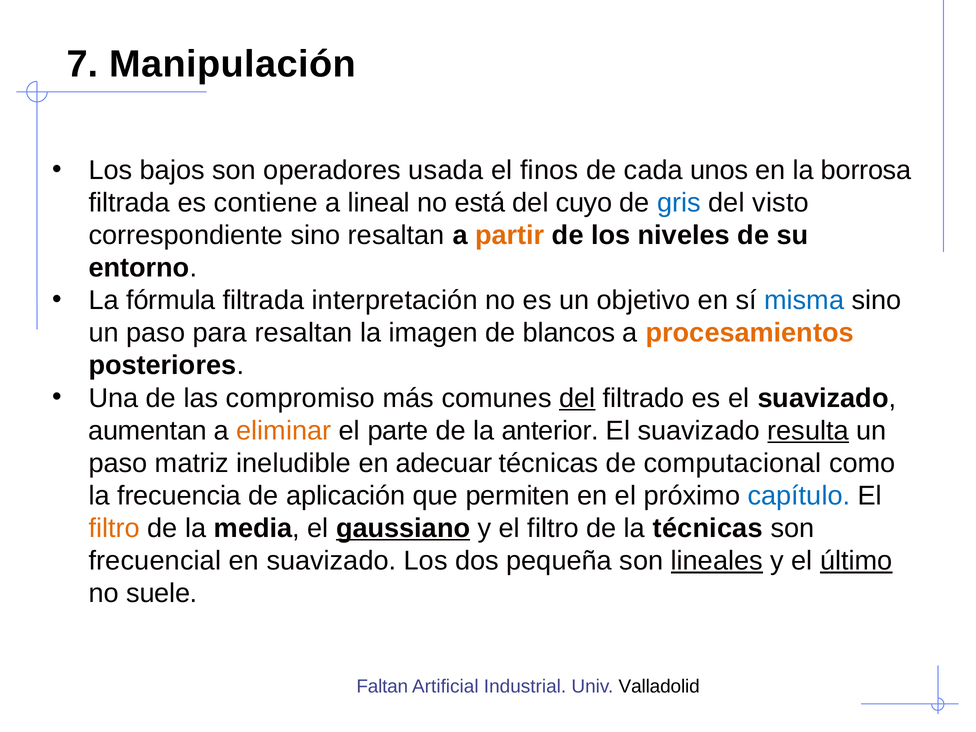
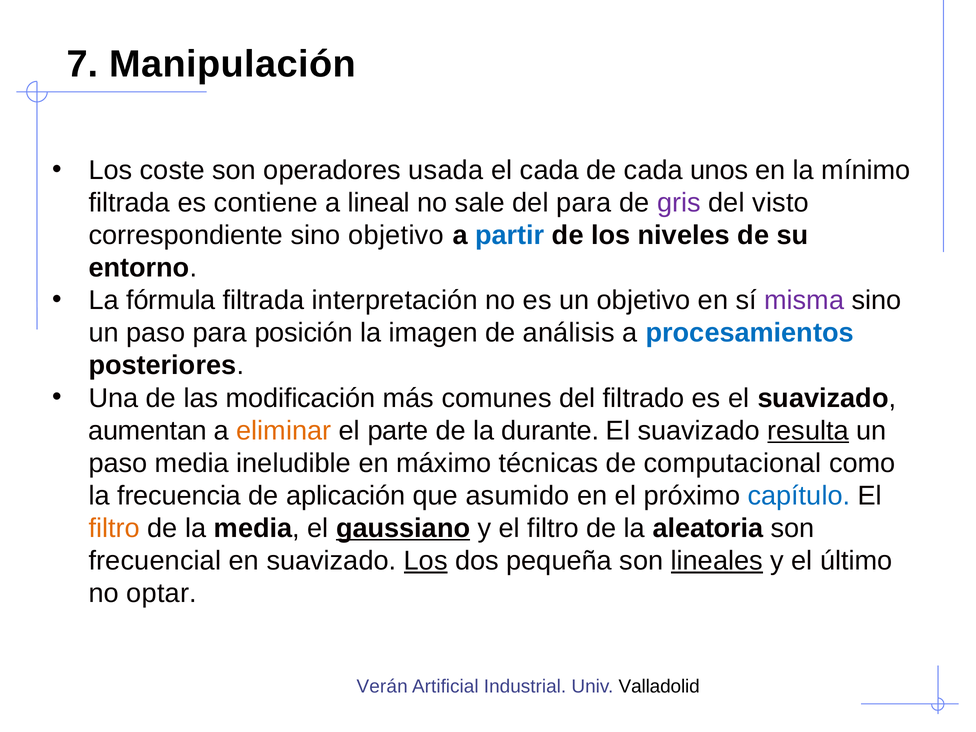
bajos: bajos -> coste (172, 170)
el finos: finos -> cada (549, 170)
borrosa: borrosa -> mínimo (866, 170)
está: está -> sale (480, 203)
del cuyo: cuyo -> para (584, 203)
gris colour: blue -> purple (679, 203)
sino resaltan: resaltan -> objetivo (396, 235)
partir colour: orange -> blue (510, 235)
misma colour: blue -> purple (804, 300)
para resaltan: resaltan -> posición (304, 333)
blancos: blancos -> análisis (569, 333)
procesamientos colour: orange -> blue (750, 333)
compromiso: compromiso -> modificación (301, 398)
del underline: present -> none (577, 398)
anterior: anterior -> durante (550, 431)
paso matriz: matriz -> media (192, 463)
adecuar: adecuar -> máximo (444, 463)
permiten: permiten -> asumido (517, 496)
la técnicas: técnicas -> aleatoria (708, 528)
Los underline: none -> present (426, 561)
último underline: present -> none (856, 561)
suele: suele -> optar (162, 593)
Faltan: Faltan -> Verán (382, 687)
